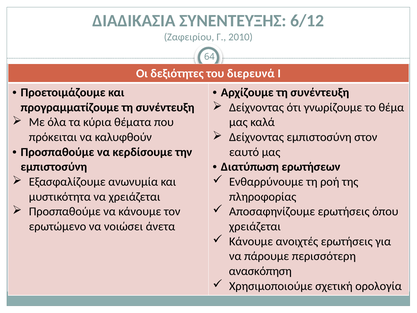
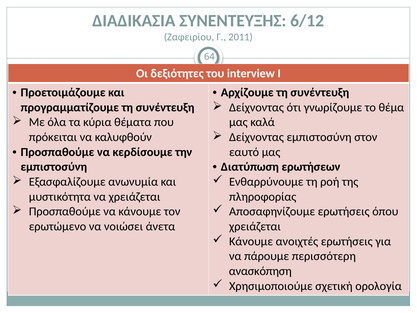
2010: 2010 -> 2011 (241, 37)
διερευνά: διερευνά -> interview (251, 73)
